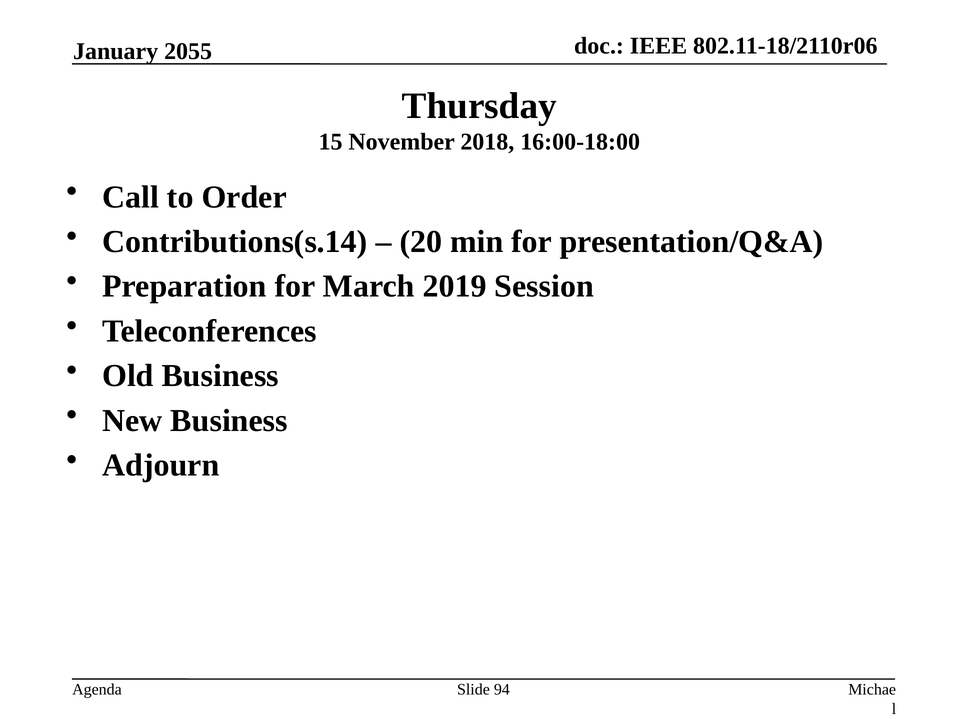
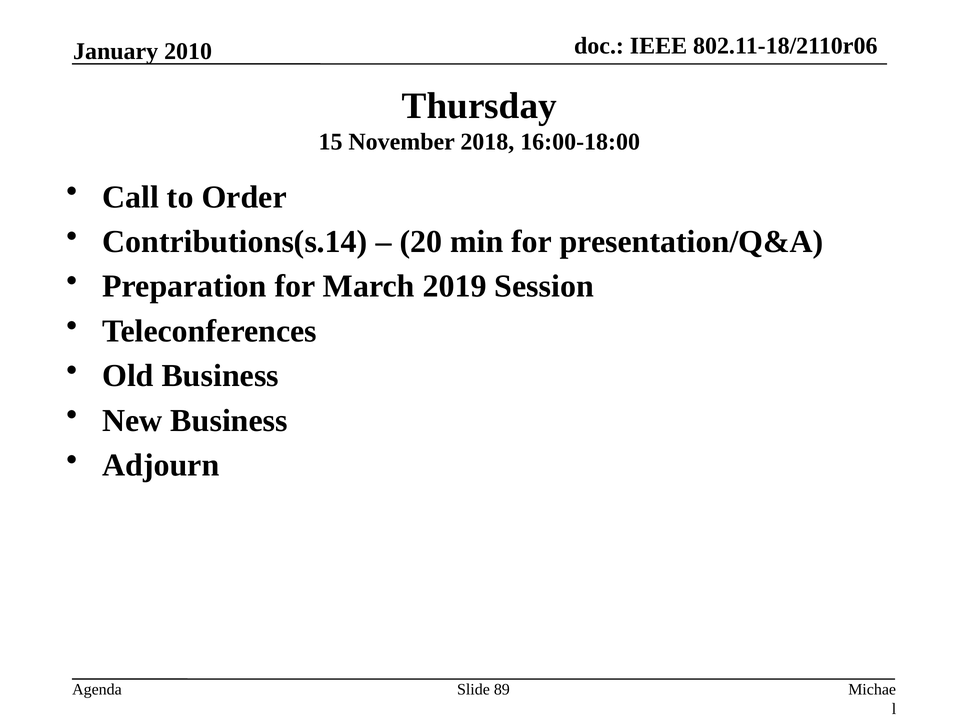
2055: 2055 -> 2010 (188, 51)
94: 94 -> 89 (502, 690)
